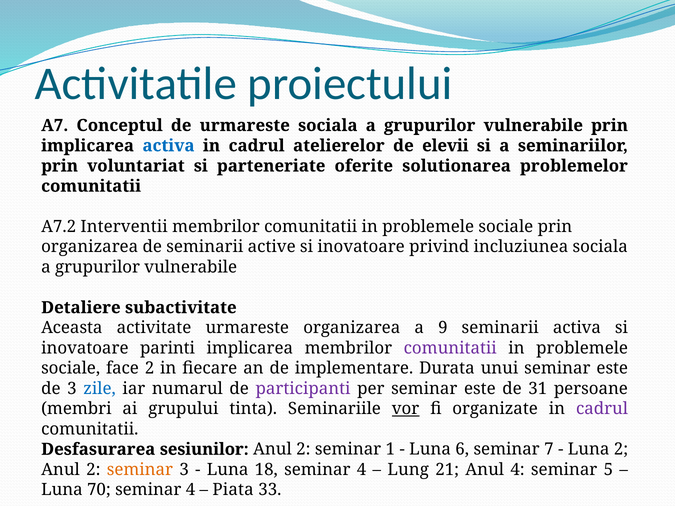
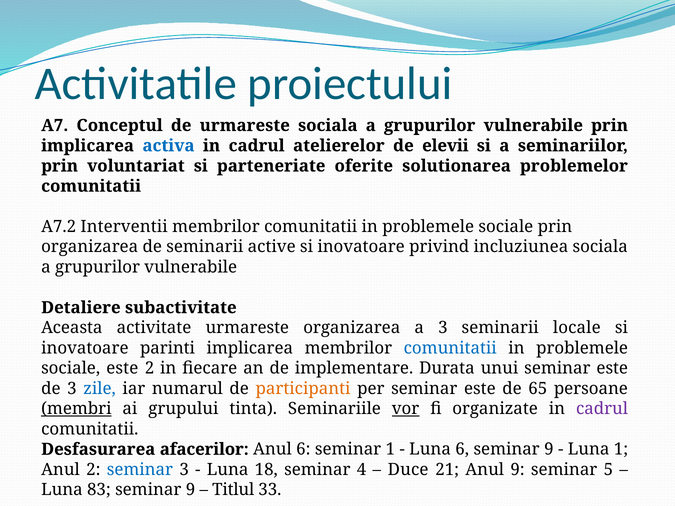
a 9: 9 -> 3 (443, 328)
seminarii activa: activa -> locale (577, 328)
comunitatii colour: purple -> blue (450, 348)
sociale face: face -> este (122, 369)
participanti colour: purple -> orange (303, 389)
31: 31 -> 65 (538, 389)
membri underline: none -> present (76, 409)
sesiunilor: sesiunilor -> afacerilor (204, 450)
2: 2 -> 6 (303, 450)
6 seminar 7: 7 -> 9 (549, 450)
Luna 2: 2 -> 1 (621, 450)
seminar colour: orange -> blue (140, 470)
Lung: Lung -> Duce (408, 470)
Anul 4: 4 -> 9 (518, 470)
70: 70 -> 83 (99, 490)
4: 4 -> 9 (191, 490)
Piata: Piata -> Titlul (233, 490)
